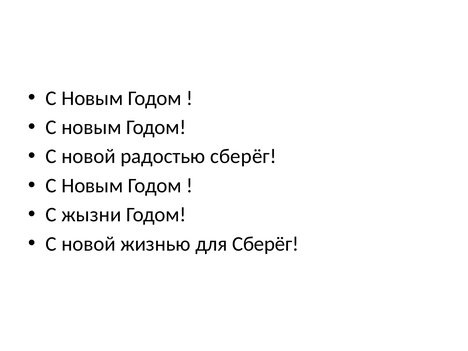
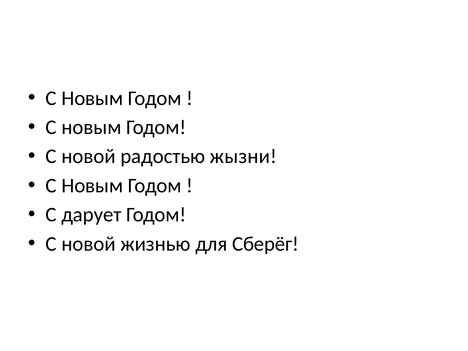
радостью сберёг: сберёг -> жызни (243, 156)
жызни: жызни -> дарует (91, 215)
